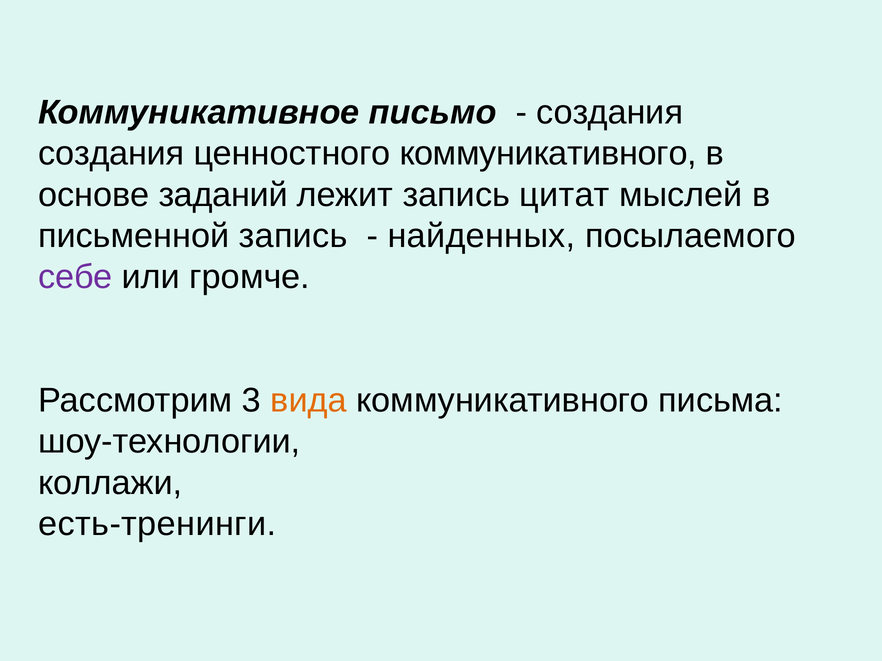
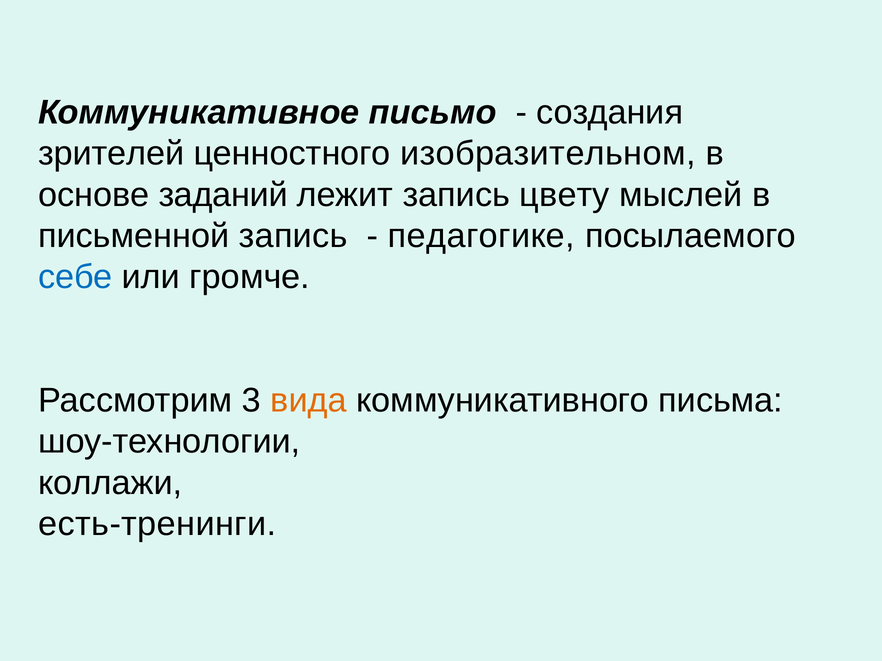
создания: создания -> зрителей (111, 154)
ценностного коммуникативного: коммуникативного -> изобразительном (548, 154)
цитат: цитат -> цвету (565, 195)
найденных: найденных -> педагогике (481, 236)
себе colour: purple -> blue (75, 277)
